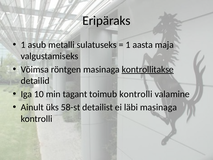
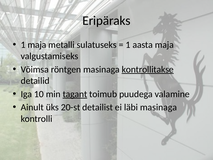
1 asub: asub -> maja (37, 45)
tagant underline: none -> present (75, 94)
toimub kontrolli: kontrolli -> puudega (136, 94)
58-st: 58-st -> 20-st (71, 107)
